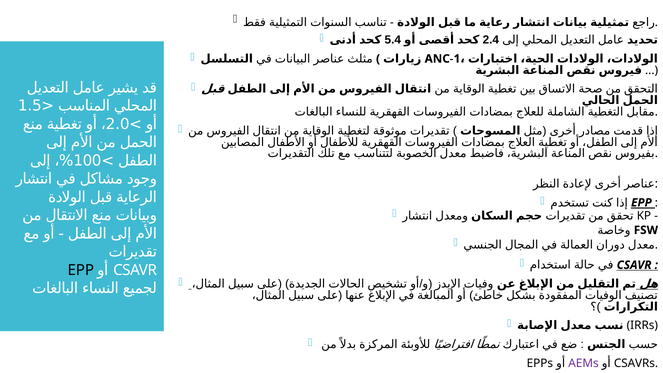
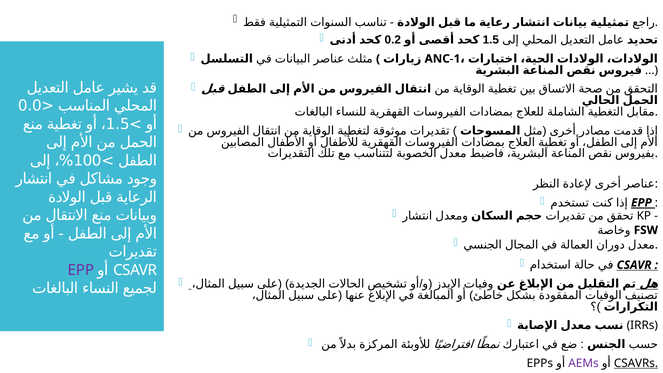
5.4: 5.4 -> 0.2 (393, 40)
2.4: 2.4 -> 1.5 (491, 40)
1.5: 1.5 -> 0.0 (30, 106)
2.0: 2.0 -> 1.5 (118, 124)
EPP colour: black -> purple (81, 270)
CSAVRs underline: none -> present (636, 363)
